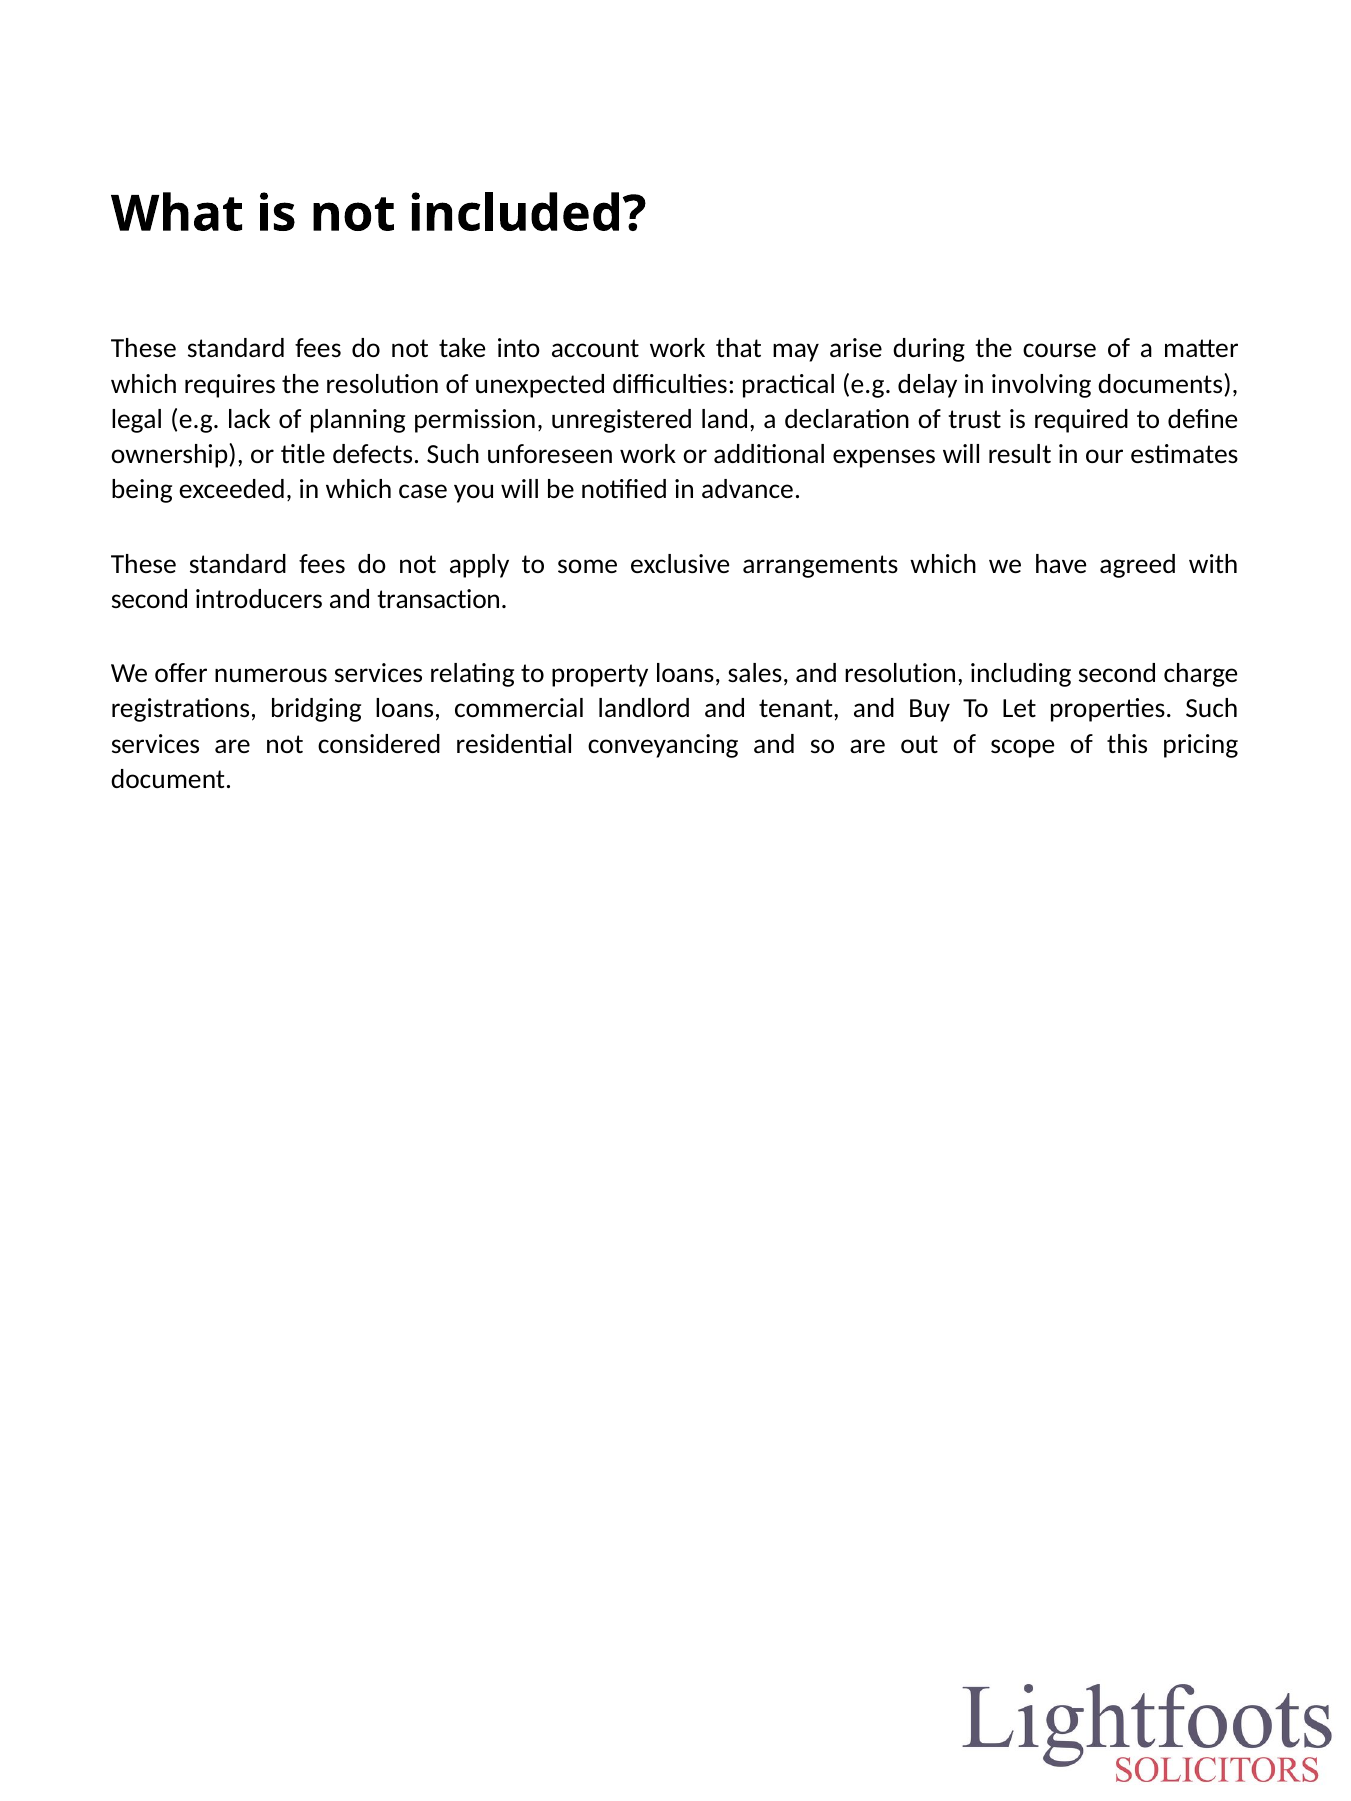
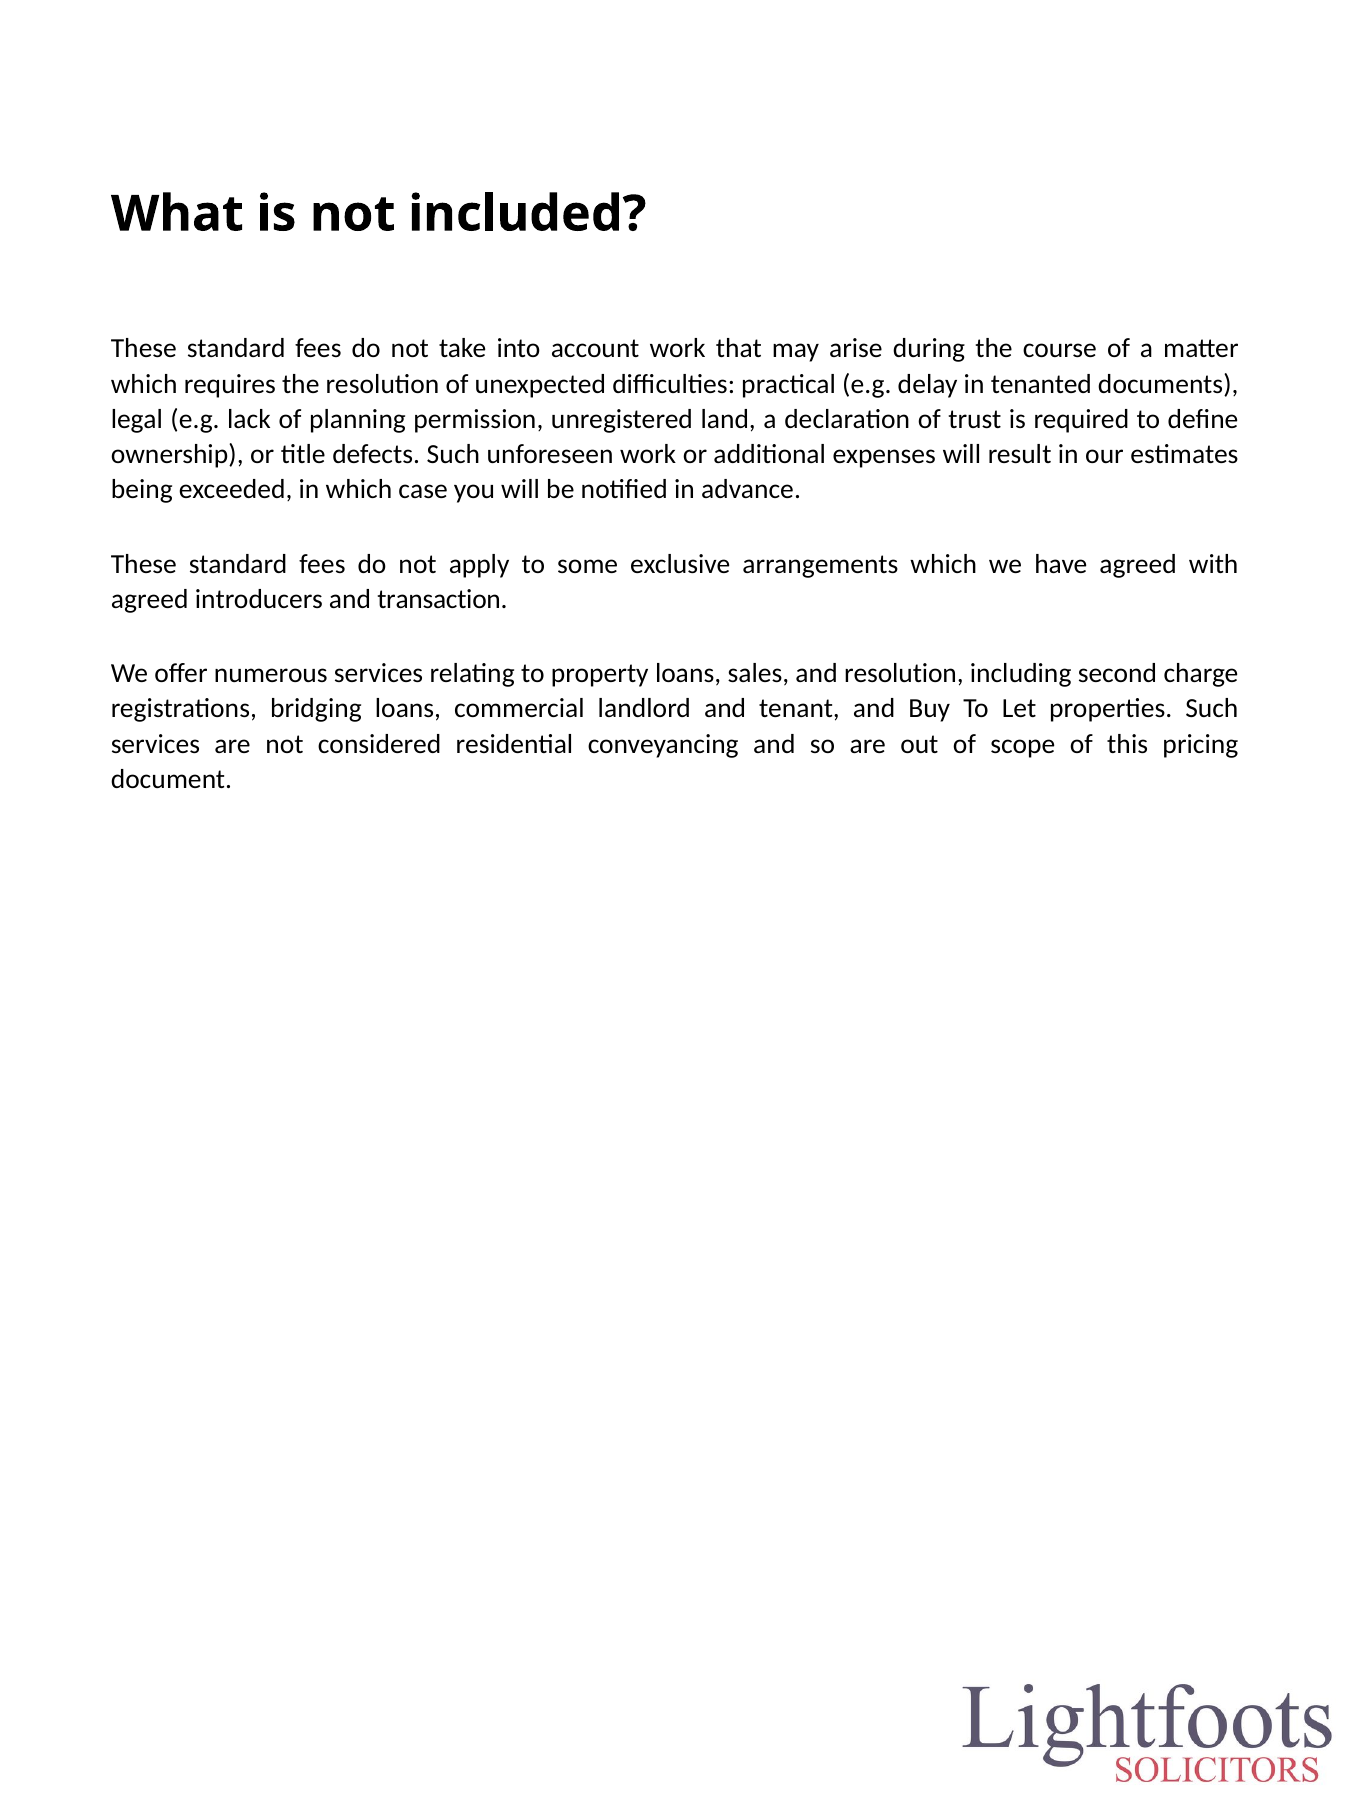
involving: involving -> tenanted (1041, 384)
second: second -> agreed (150, 599)
